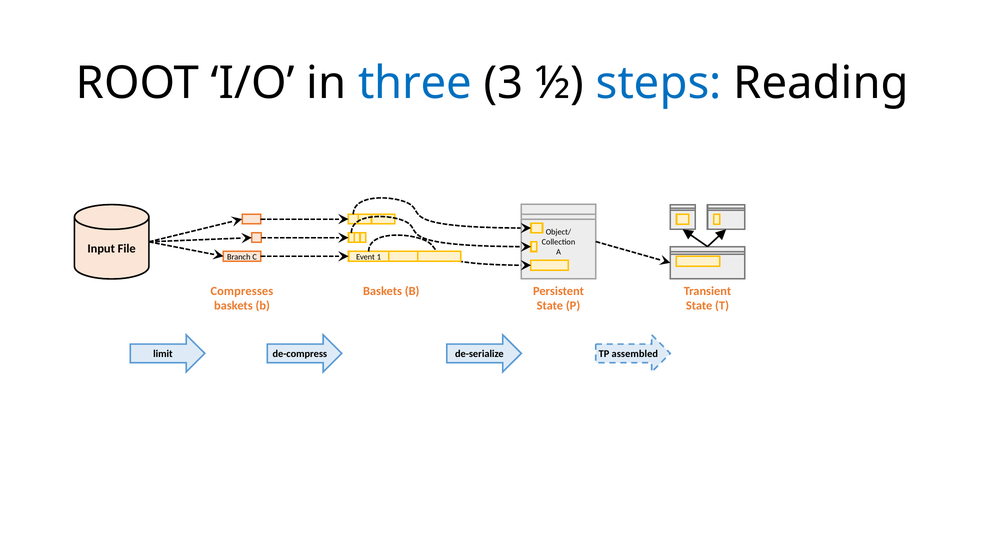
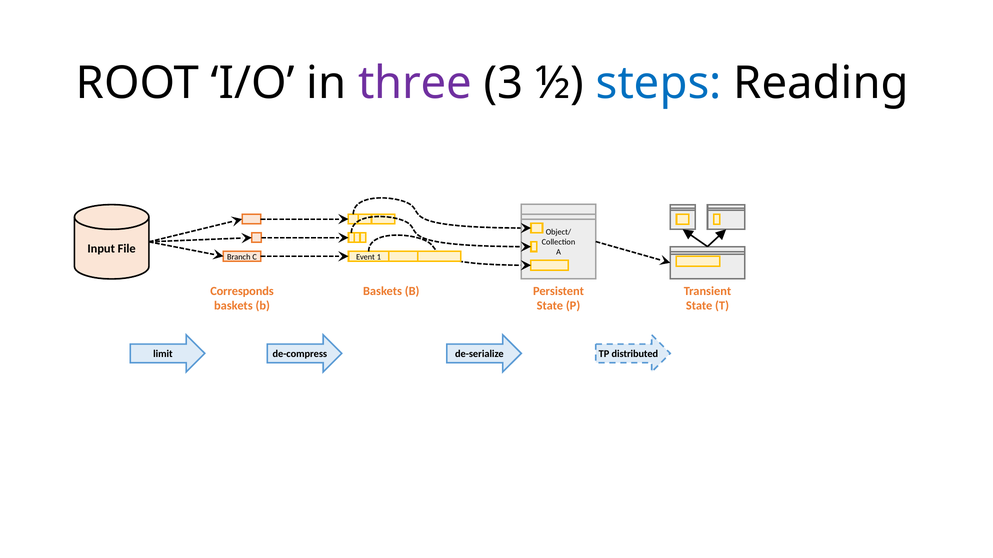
three colour: blue -> purple (415, 83)
Compresses: Compresses -> Corresponds (242, 291)
assembled: assembled -> distributed (635, 354)
